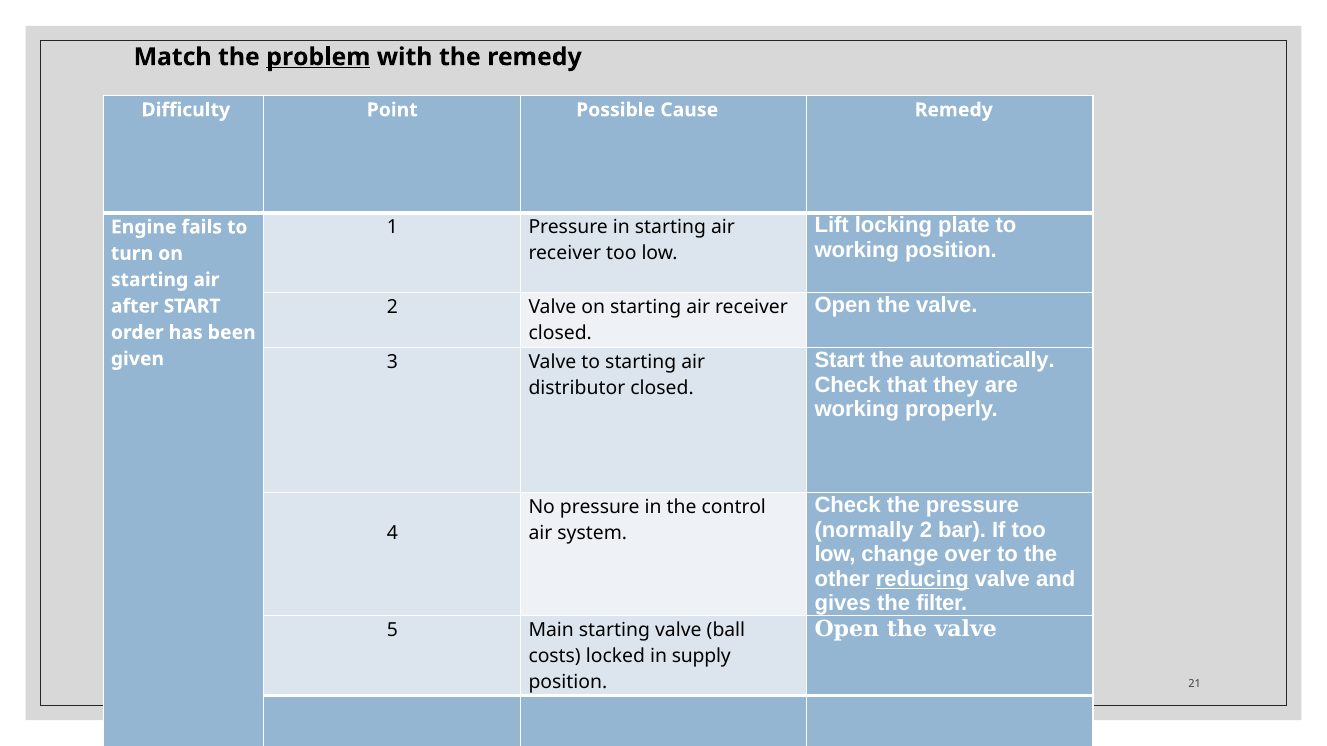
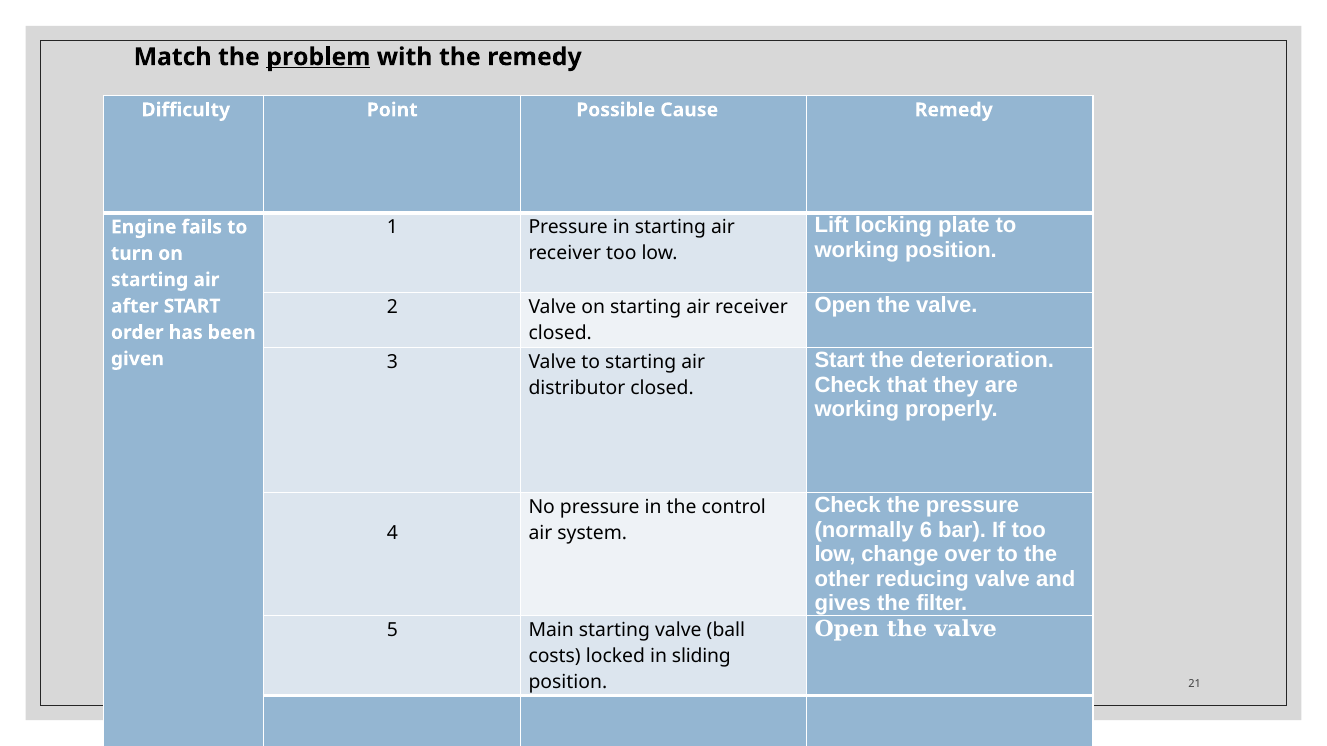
automatically: automatically -> deterioration (982, 361)
normally 2: 2 -> 6 (926, 530)
reducing underline: present -> none (922, 579)
supply: supply -> sliding (701, 657)
